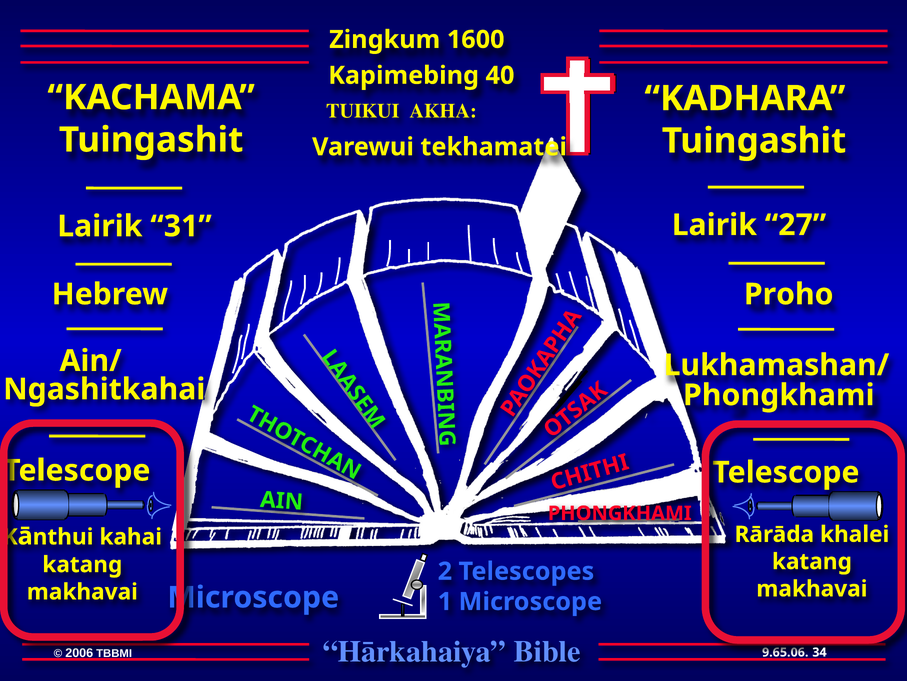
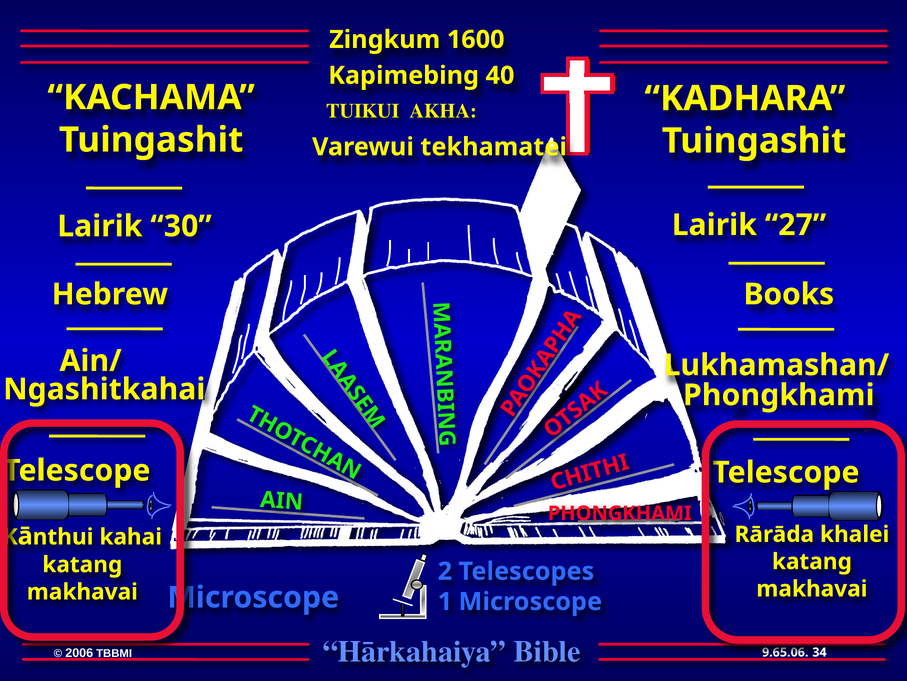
31: 31 -> 30 (181, 226)
Proho: Proho -> Books (789, 294)
